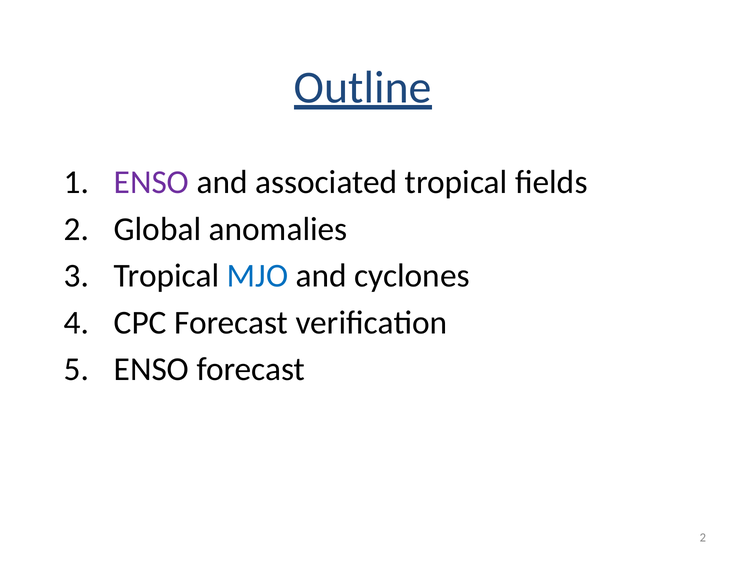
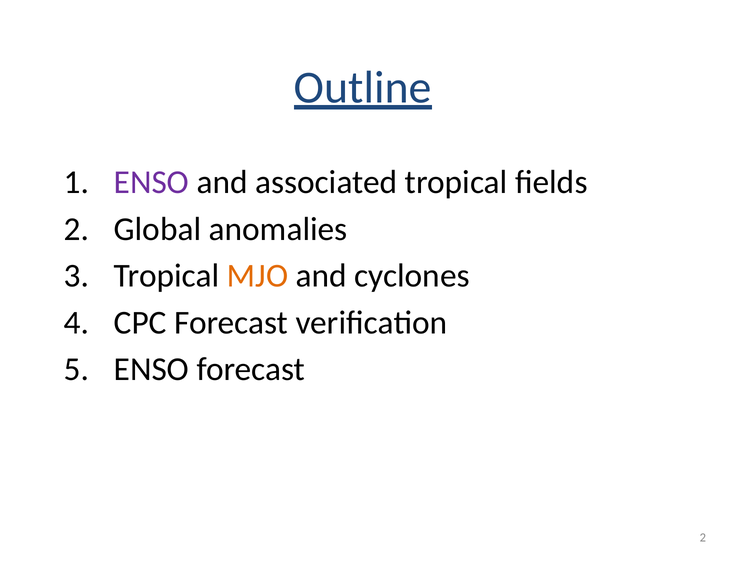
MJO colour: blue -> orange (258, 276)
